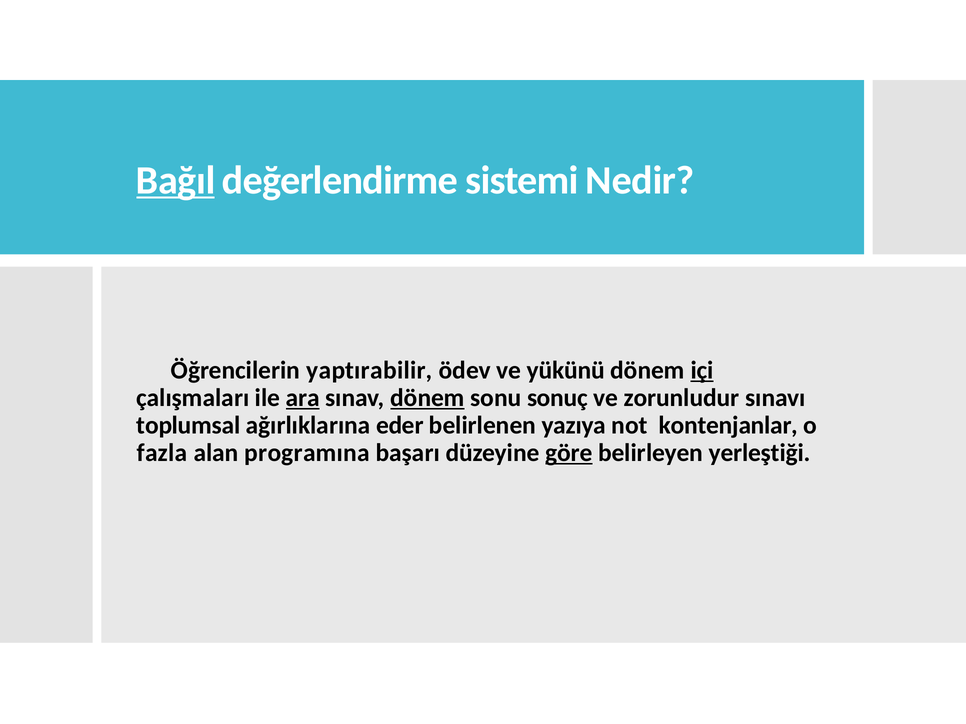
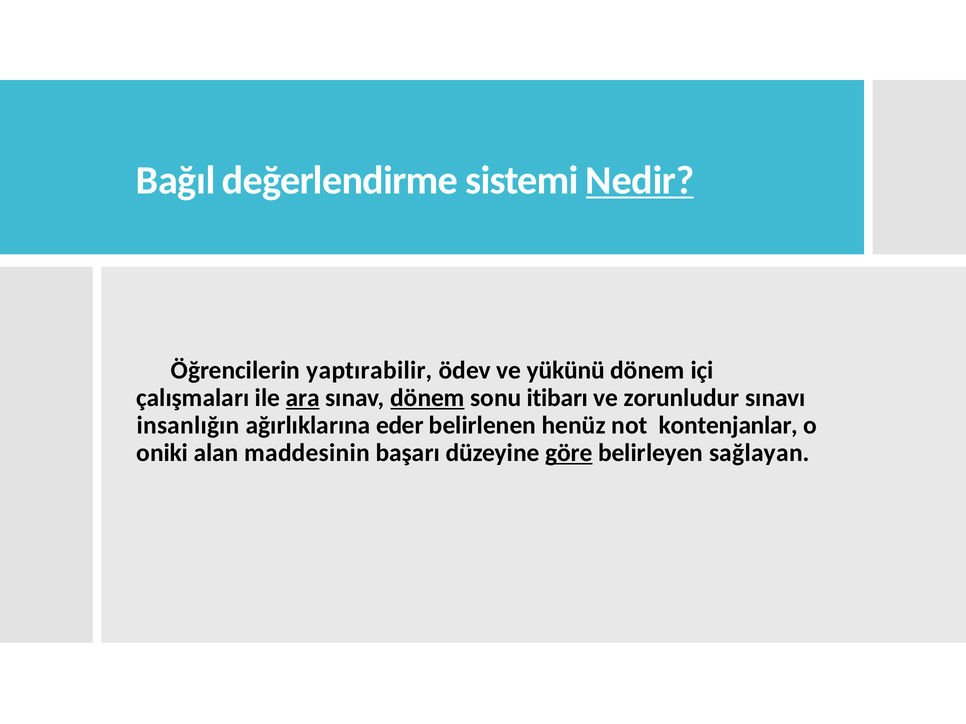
Bağıl underline: present -> none (176, 180)
Nedir underline: none -> present (640, 180)
içi underline: present -> none (702, 371)
sonuç: sonuç -> itibarı (557, 398)
toplumsal: toplumsal -> insanlığın (188, 426)
yazıya: yazıya -> henüz (574, 426)
fazla: fazla -> oniki (162, 453)
programına: programına -> maddesinin (307, 453)
yerleştiği: yerleştiği -> sağlayan (759, 453)
